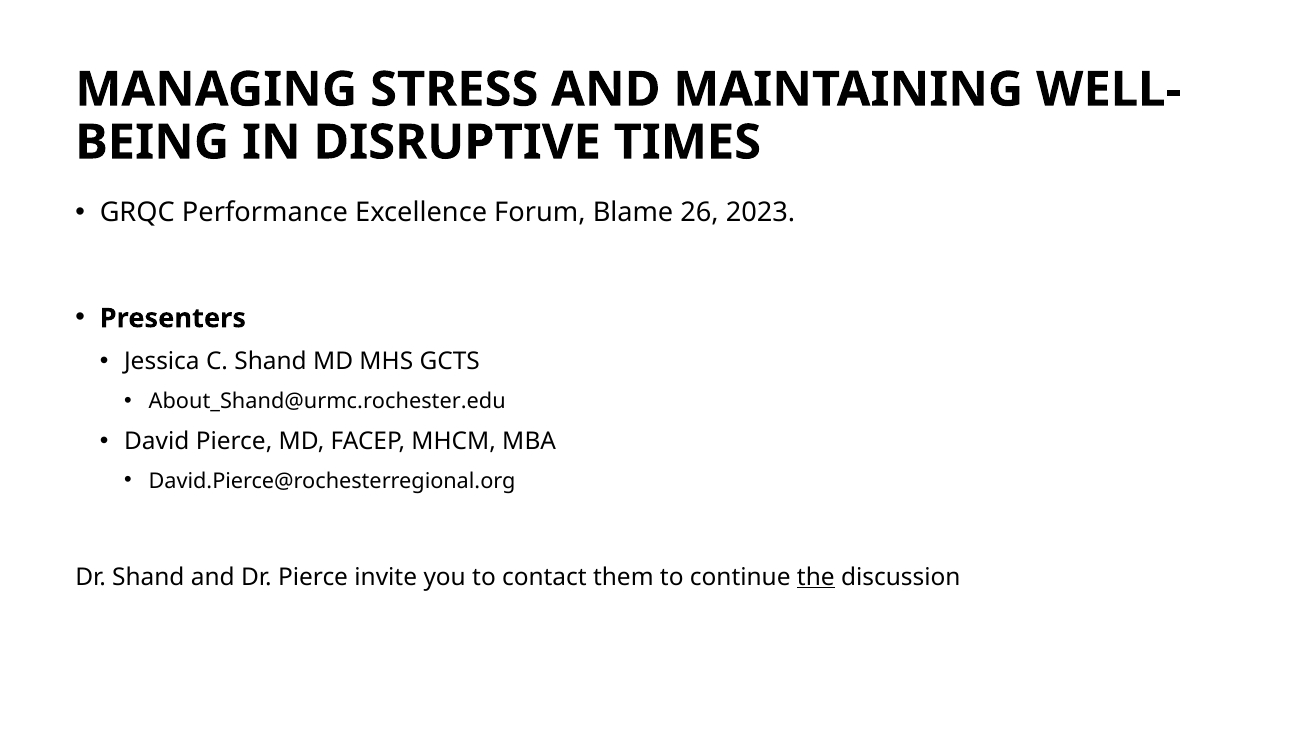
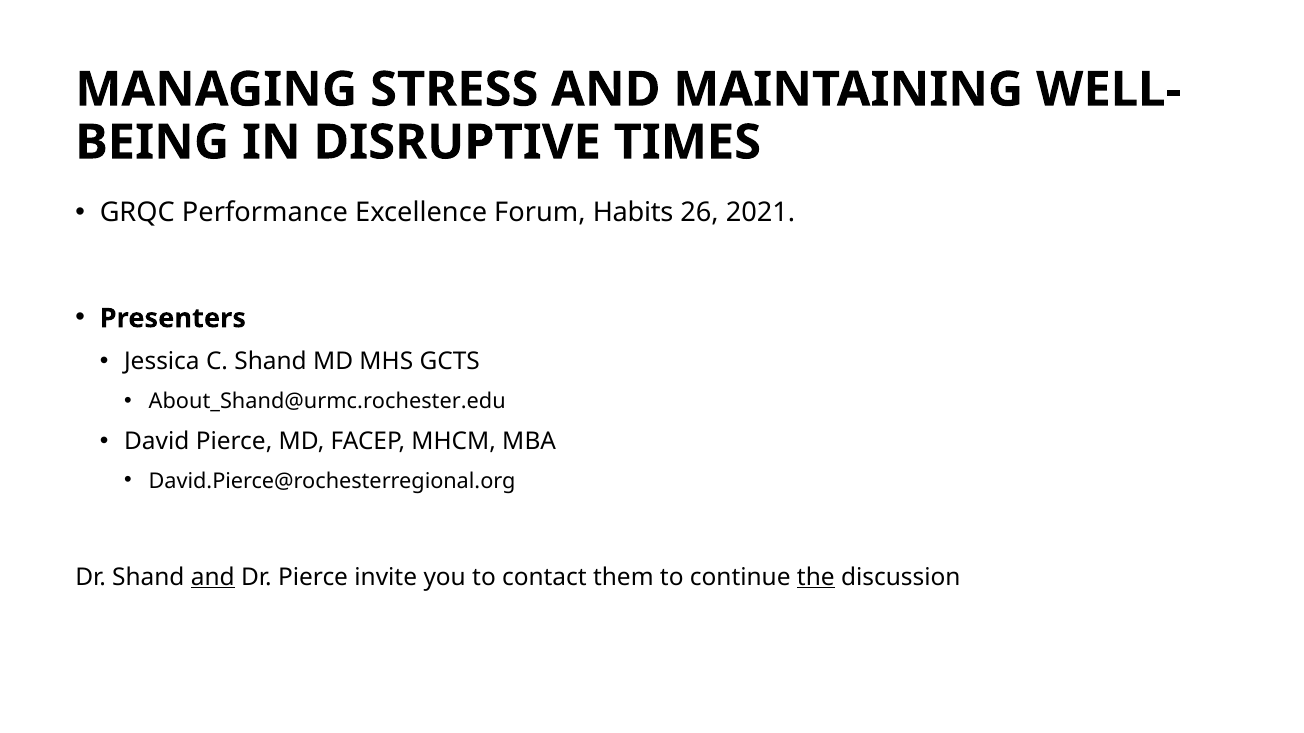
Blame: Blame -> Habits (633, 213)
2023: 2023 -> 2021 (761, 213)
and underline: none -> present (213, 578)
